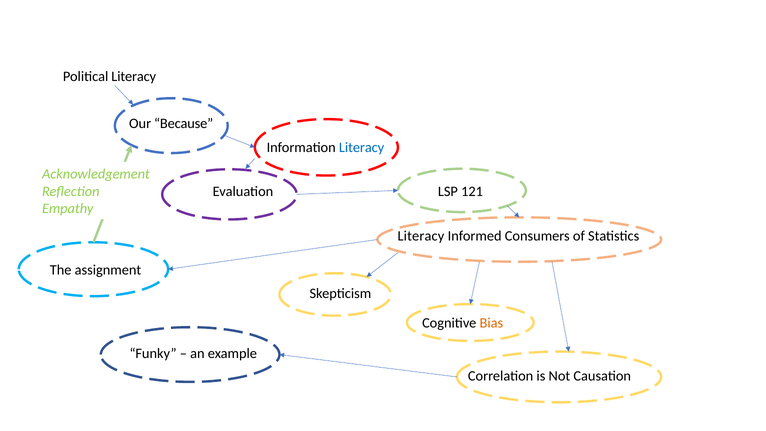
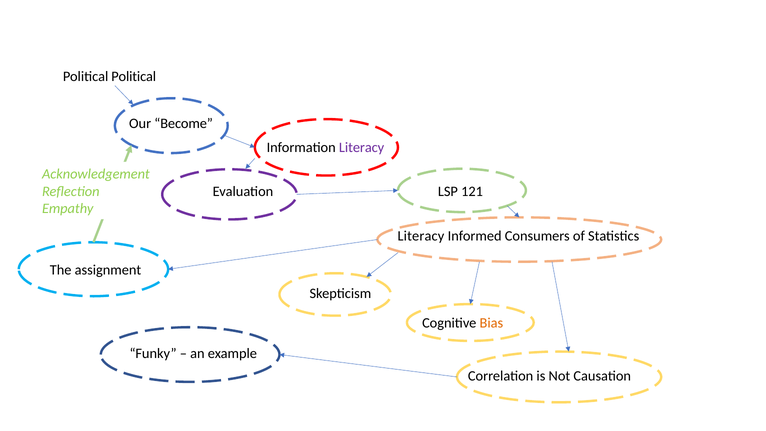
Political Literacy: Literacy -> Political (134, 76)
Because: Because -> Become (184, 124)
Literacy colour: blue -> purple (362, 148)
